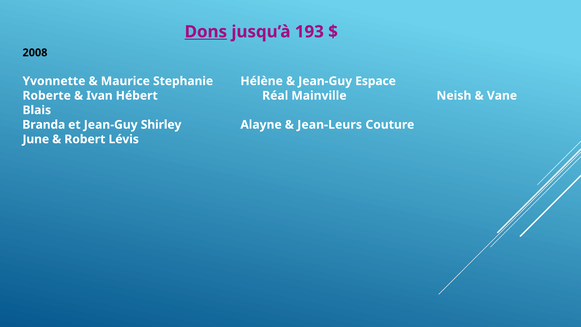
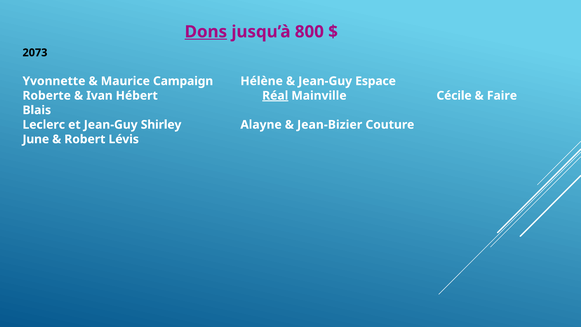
193: 193 -> 800 (309, 32)
2008: 2008 -> 2073 (35, 53)
Stephanie: Stephanie -> Campaign (183, 81)
Réal underline: none -> present (275, 96)
Neish: Neish -> Cécile (454, 96)
Vane: Vane -> Faire (502, 96)
Branda: Branda -> Leclerc (44, 125)
Jean-Leurs: Jean-Leurs -> Jean-Bizier (330, 125)
